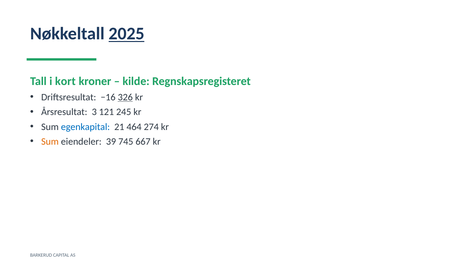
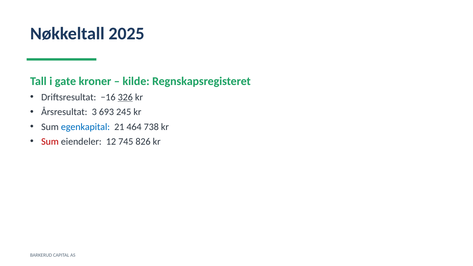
2025 underline: present -> none (127, 34)
kort: kort -> gate (66, 81)
121: 121 -> 693 (106, 112)
274: 274 -> 738 (151, 127)
Sum colour: orange -> red (50, 142)
39: 39 -> 12 (111, 142)
667: 667 -> 826 (143, 142)
